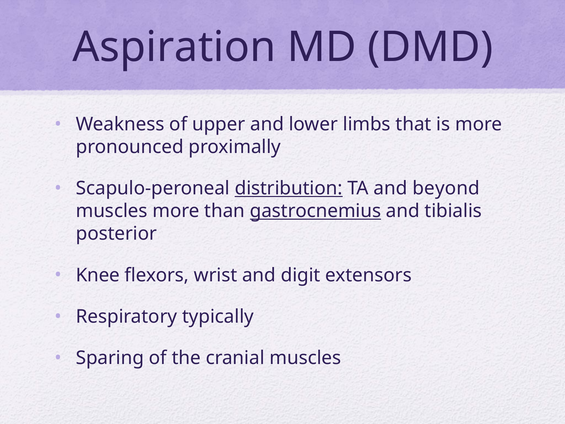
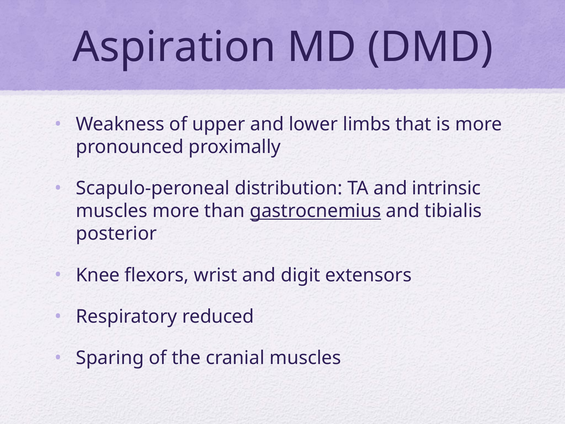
distribution underline: present -> none (289, 188)
beyond: beyond -> intrinsic (446, 188)
typically: typically -> reduced (218, 316)
